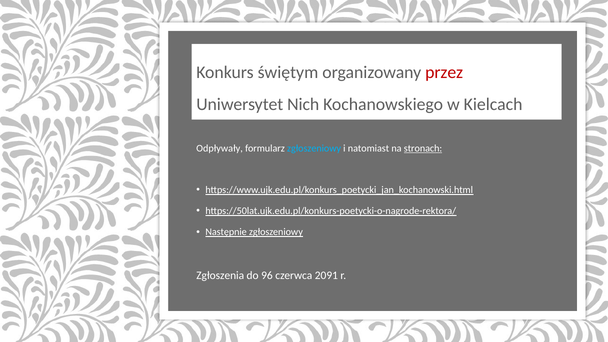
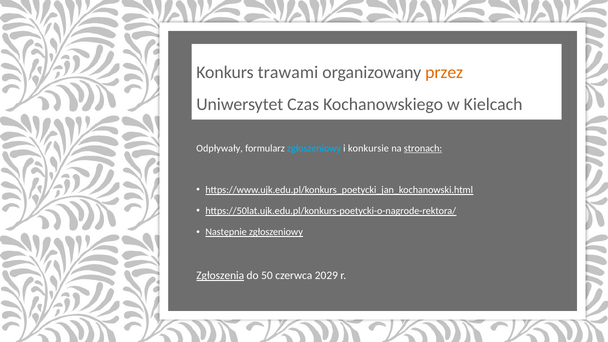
świętym: świętym -> trawami (288, 72)
przez colour: red -> orange (444, 72)
Nich: Nich -> Czas (303, 104)
natomiast: natomiast -> konkursie (368, 149)
Zgłoszenia underline: none -> present (220, 276)
96: 96 -> 50 (267, 276)
2091: 2091 -> 2029 (326, 276)
